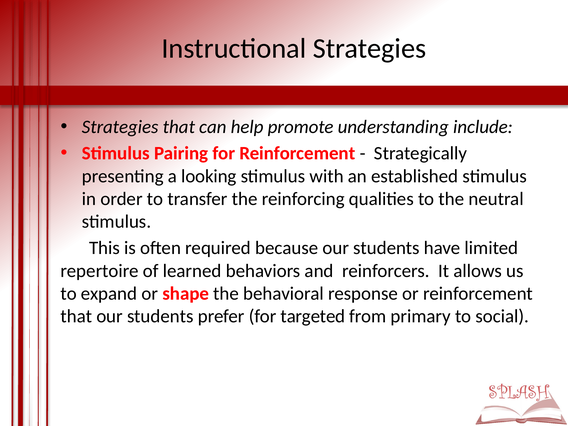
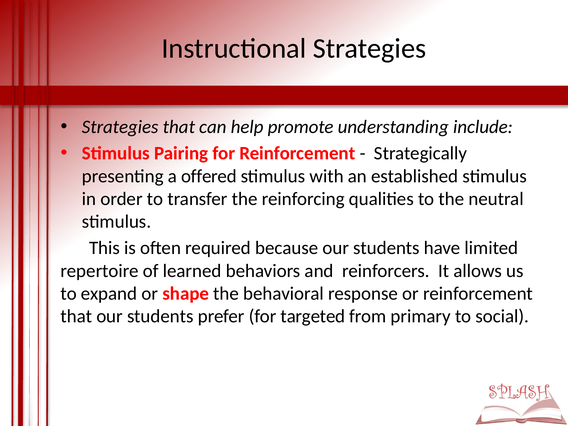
looking: looking -> offered (209, 176)
